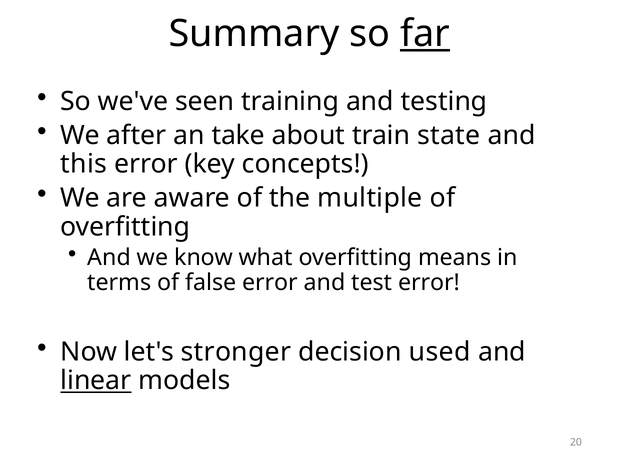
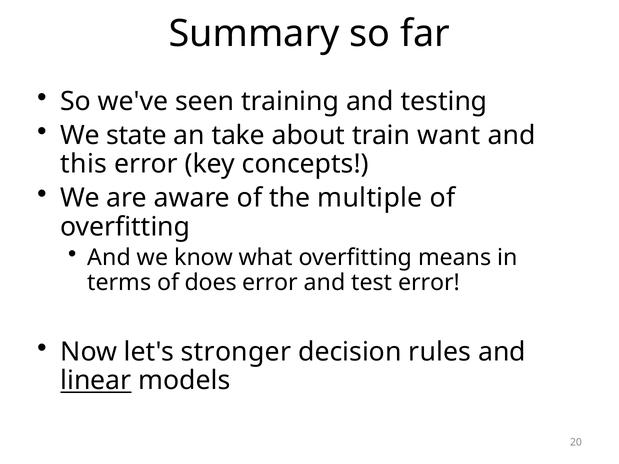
far underline: present -> none (425, 34)
after: after -> state (137, 135)
state: state -> want (449, 135)
false: false -> does (211, 283)
used: used -> rules (440, 352)
